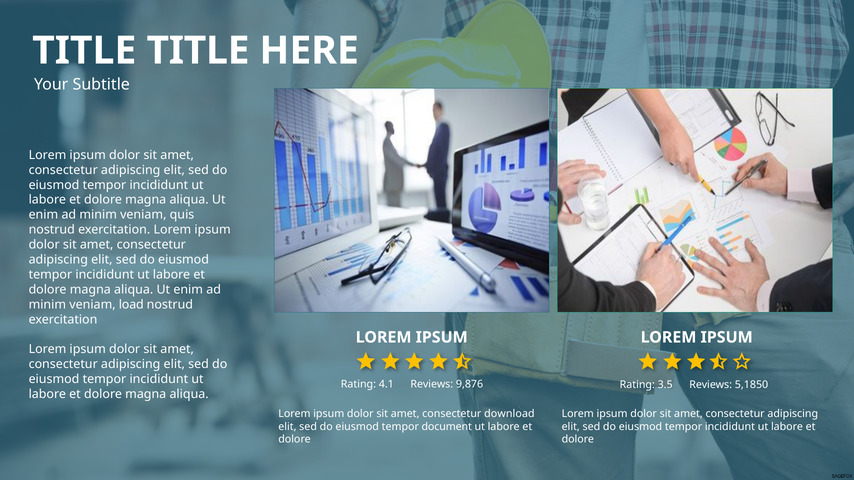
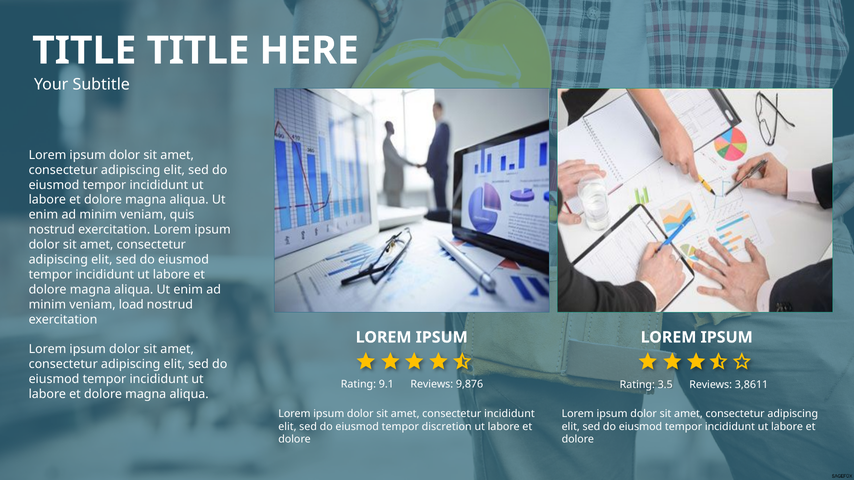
4.1: 4.1 -> 9.1 (386, 385)
5,1850: 5,1850 -> 3,8611 (752, 385)
consectetur download: download -> incididunt (509, 414)
document: document -> discretion (447, 427)
